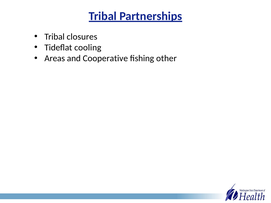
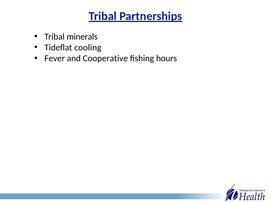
closures: closures -> minerals (82, 37)
Areas: Areas -> Fever (55, 58)
other: other -> hours (167, 58)
